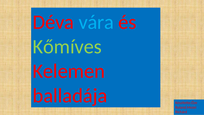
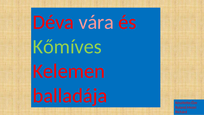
vára colour: light blue -> pink (96, 22)
